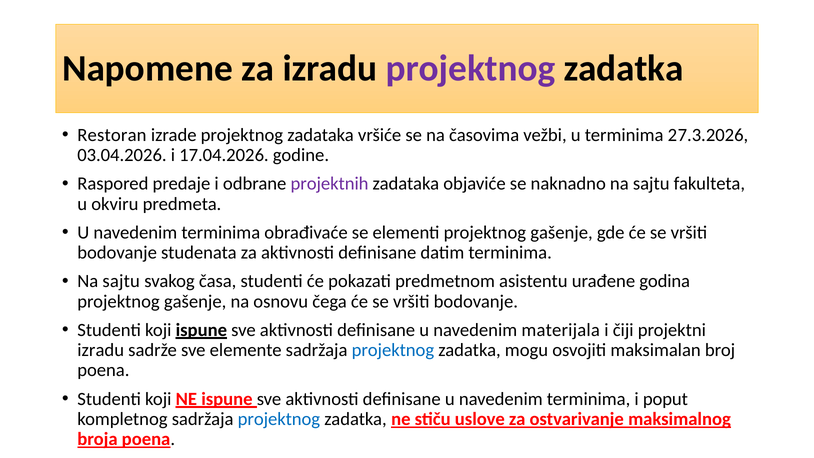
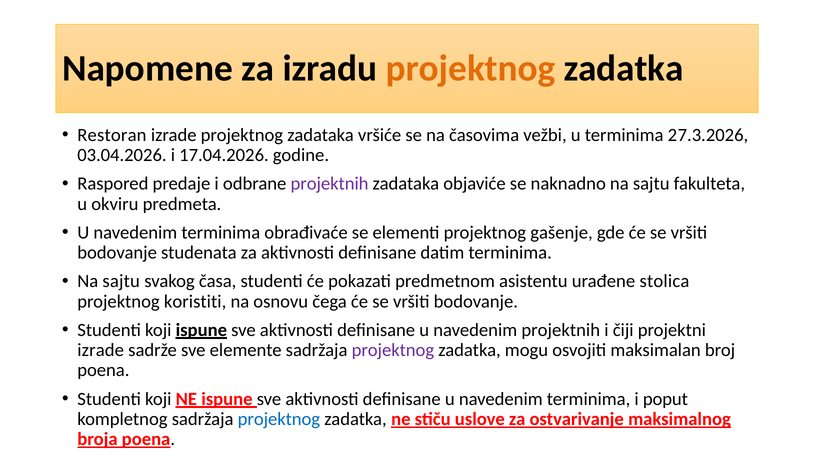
projektnog colour: purple -> orange (471, 68)
godina: godina -> stolica (664, 281)
gašenje: gašenje -> koristiti (195, 301)
navedenim materijala: materijala -> projektnih (561, 330)
izradu: izradu -> izrade (101, 350)
projektnog colour: blue -> purple (393, 350)
